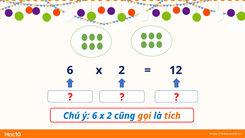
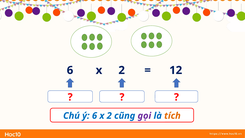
gọi colour: orange -> purple (144, 116)
